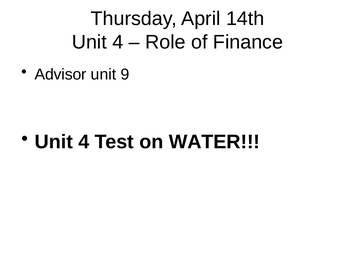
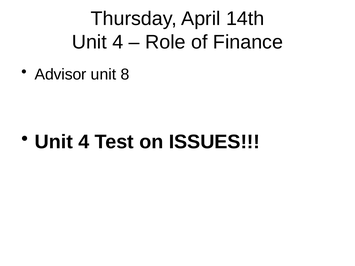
9: 9 -> 8 (125, 74)
WATER: WATER -> ISSUES (214, 142)
